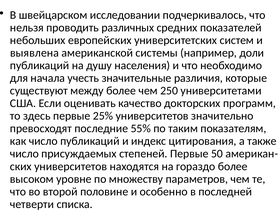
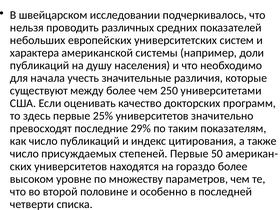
выявлена: выявлена -> характера (35, 53)
55%: 55% -> 29% (141, 128)
